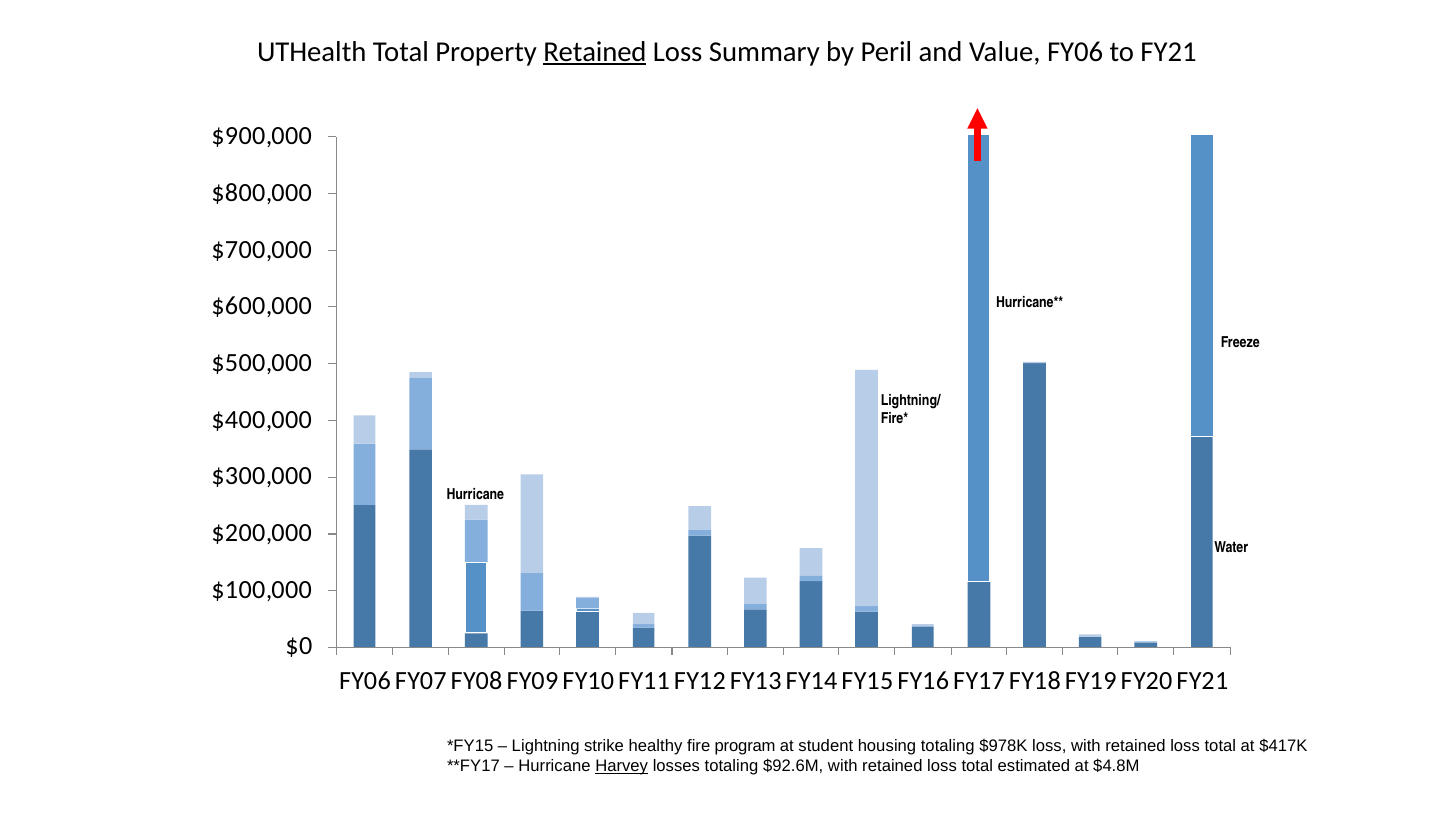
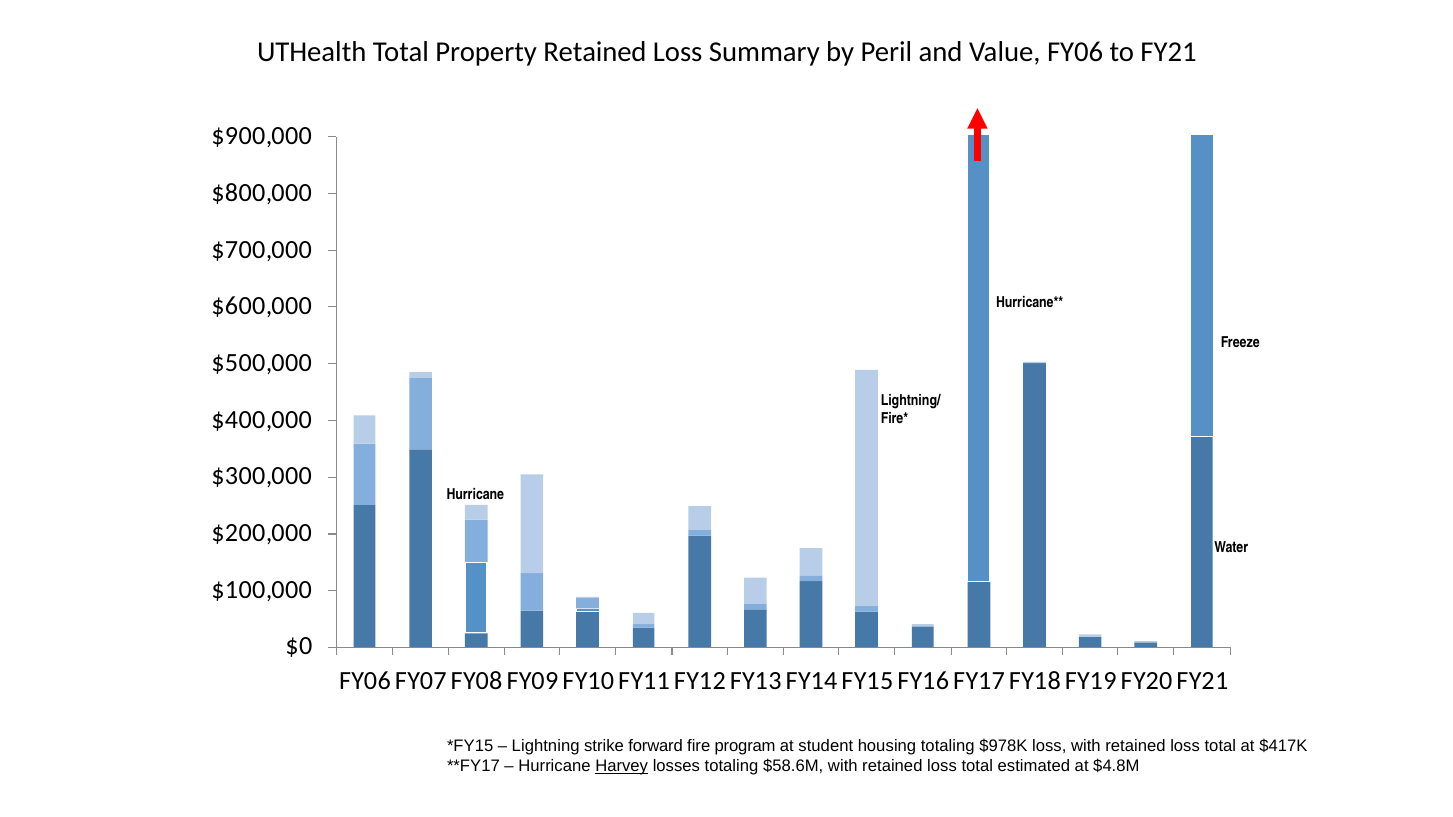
Retained underline: present -> none (595, 52)
healthy: healthy -> forward (656, 746)
$92.6M: $92.6M -> $58.6M (793, 766)
